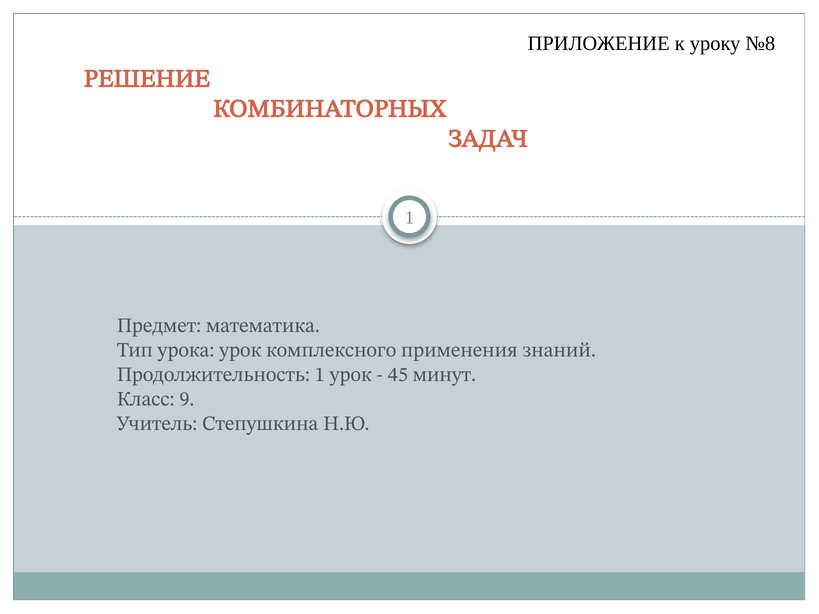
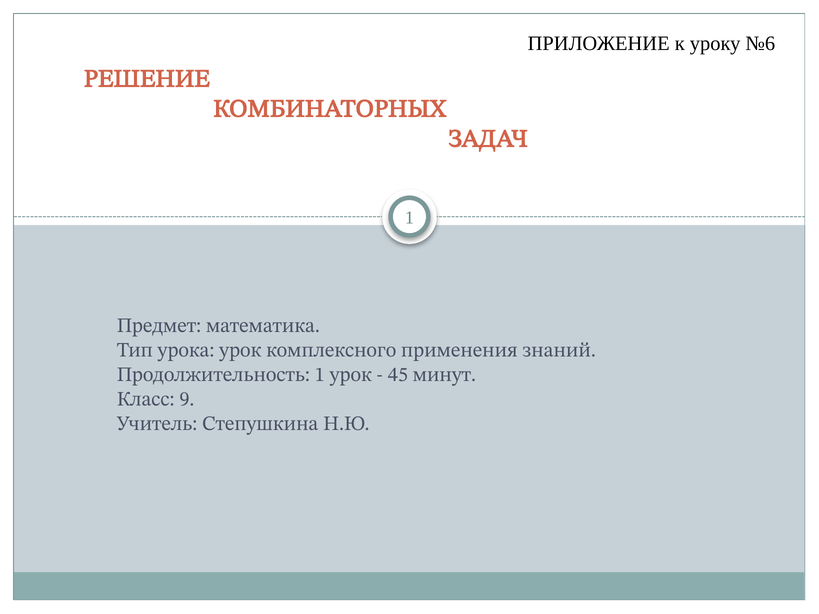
№8: №8 -> №6 (760, 43)
